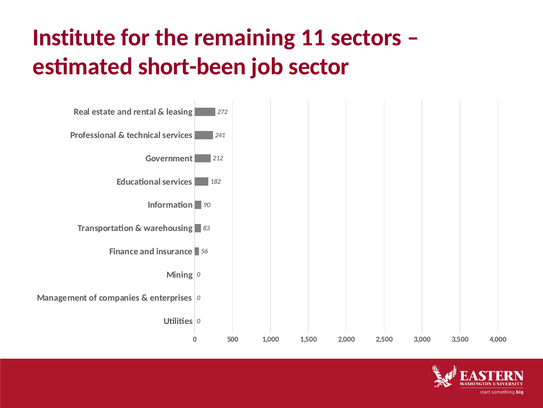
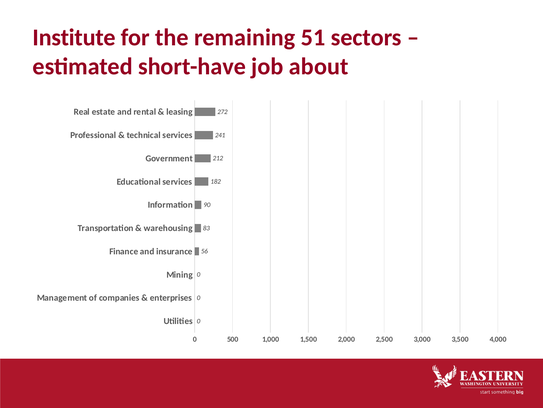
11: 11 -> 51 (313, 37)
short-been: short-been -> short-have (192, 66)
sector: sector -> about (319, 66)
